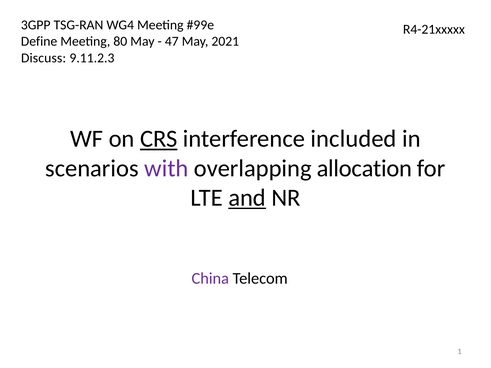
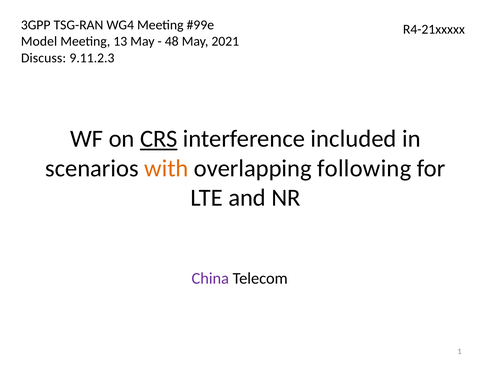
Define: Define -> Model (39, 42)
80: 80 -> 13 (120, 42)
47: 47 -> 48 (172, 42)
with colour: purple -> orange (166, 168)
allocation: allocation -> following (364, 168)
and underline: present -> none (247, 198)
